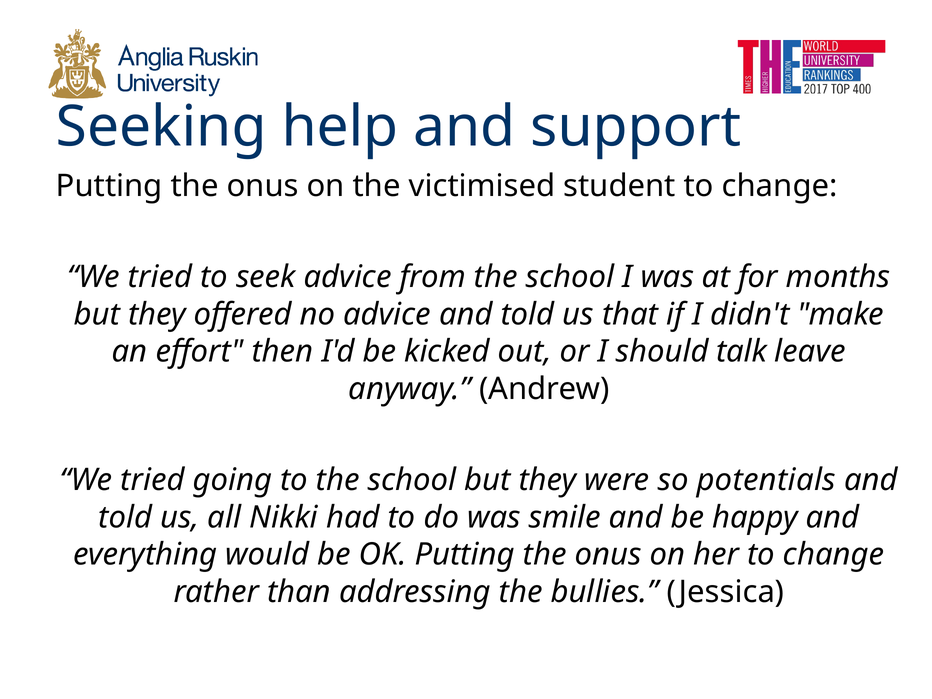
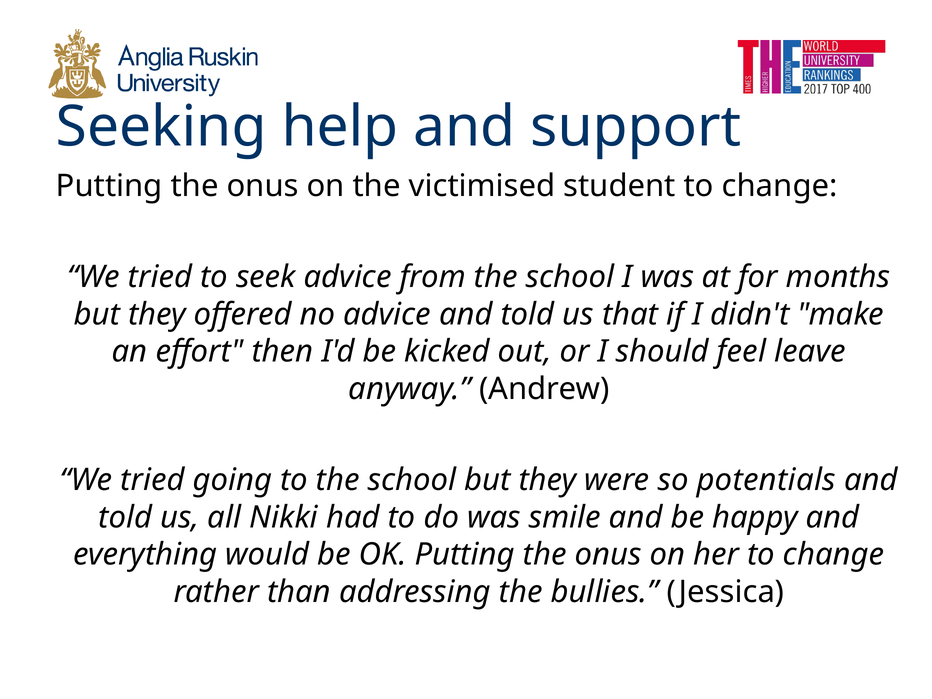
talk: talk -> feel (741, 352)
